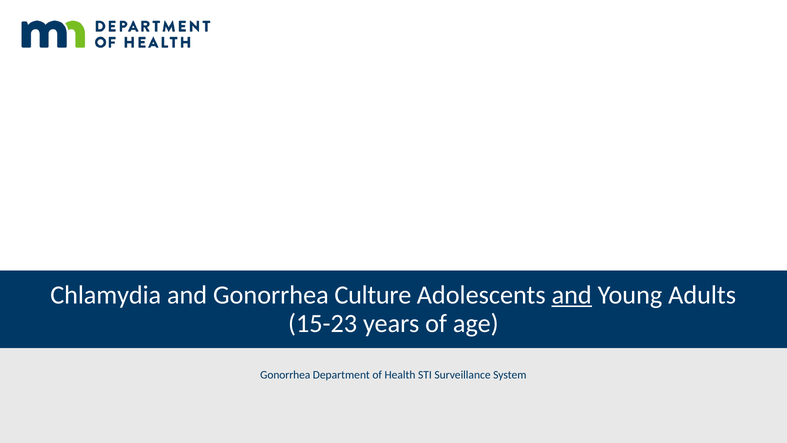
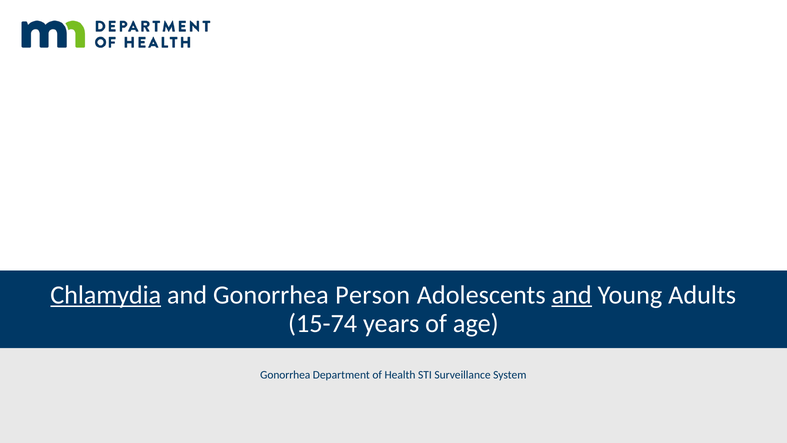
Chlamydia underline: none -> present (106, 295)
Culture: Culture -> Person (373, 295)
15-23: 15-23 -> 15-74 (323, 324)
